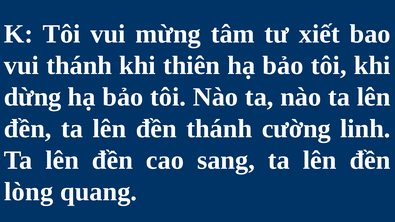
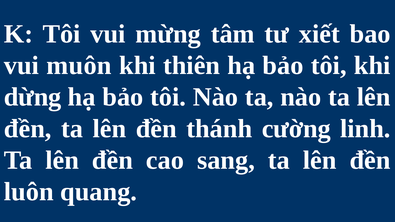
vui thánh: thánh -> muôn (79, 66)
lòng: lòng -> luôn (29, 192)
